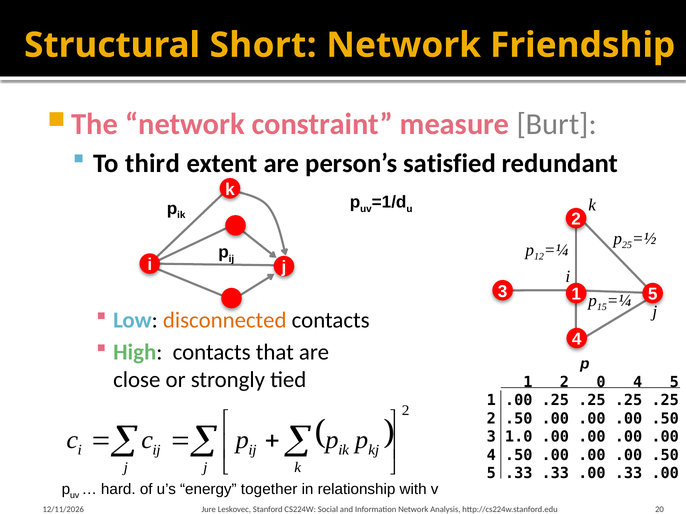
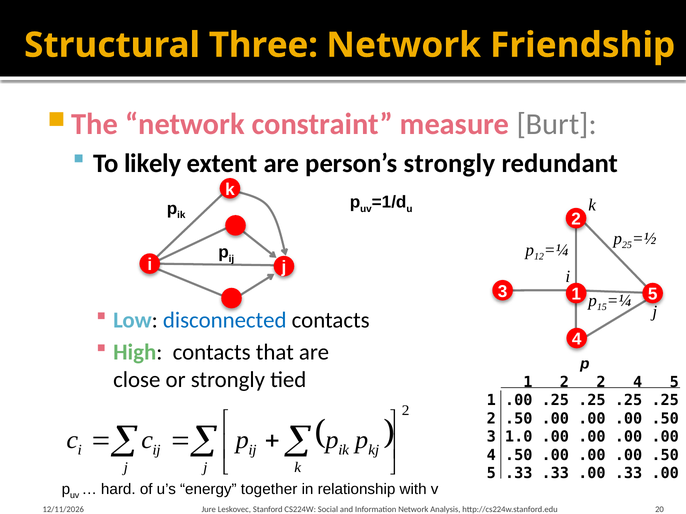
Short: Short -> Three (263, 45)
third: third -> likely (153, 164)
person’s satisfied: satisfied -> strongly (449, 164)
disconnected colour: orange -> blue (225, 321)
2 0: 0 -> 2 (601, 382)
